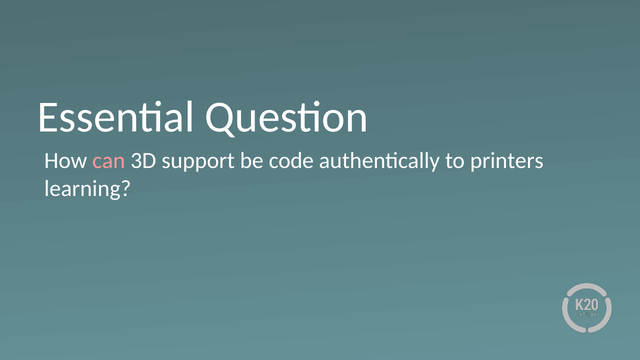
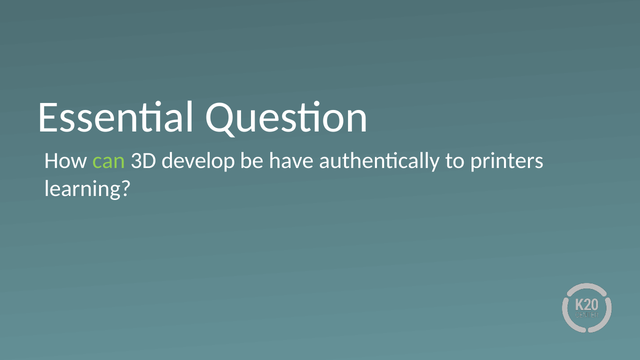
can colour: pink -> light green (109, 161)
support: support -> develop (198, 161)
code: code -> have (291, 161)
